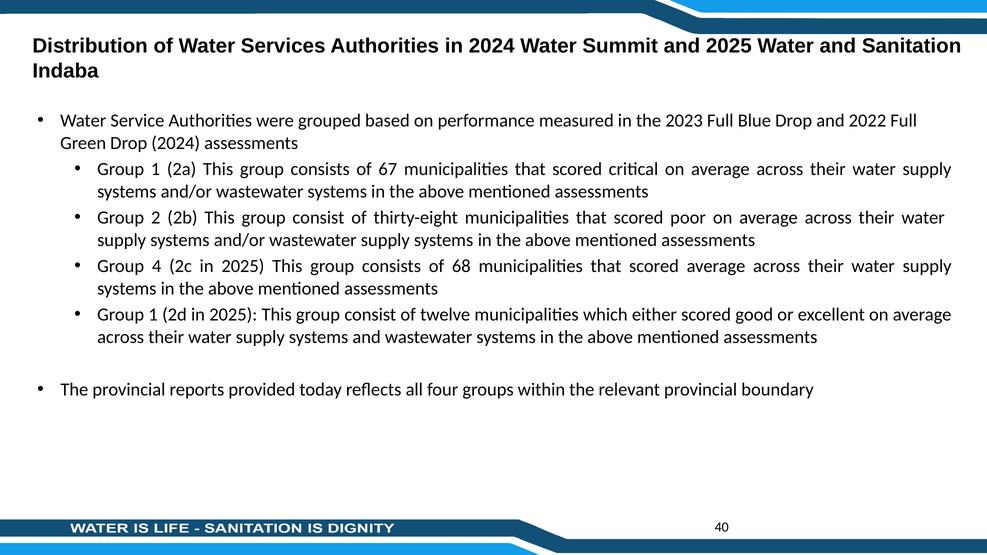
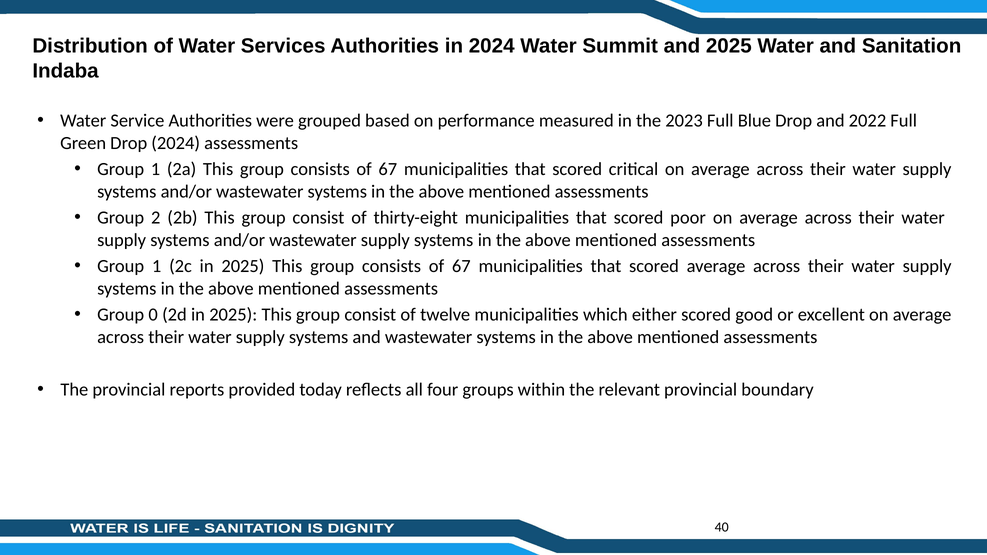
4: 4 -> 1 (157, 266)
68: 68 -> 67 (461, 266)
1: 1 -> 0 (153, 315)
